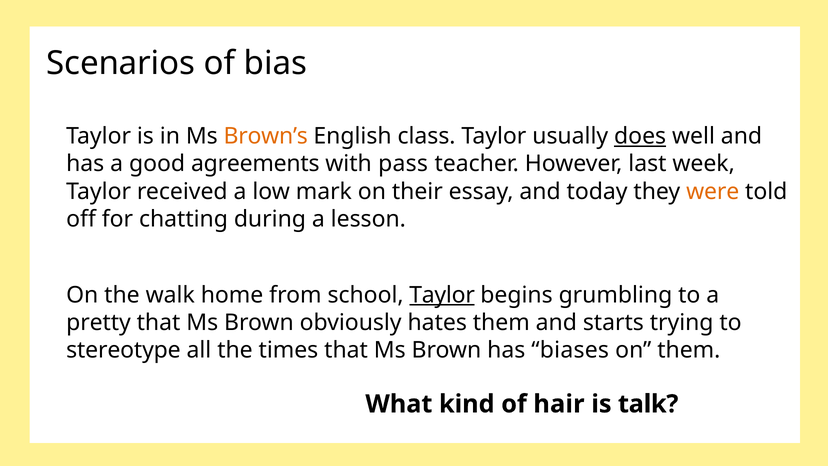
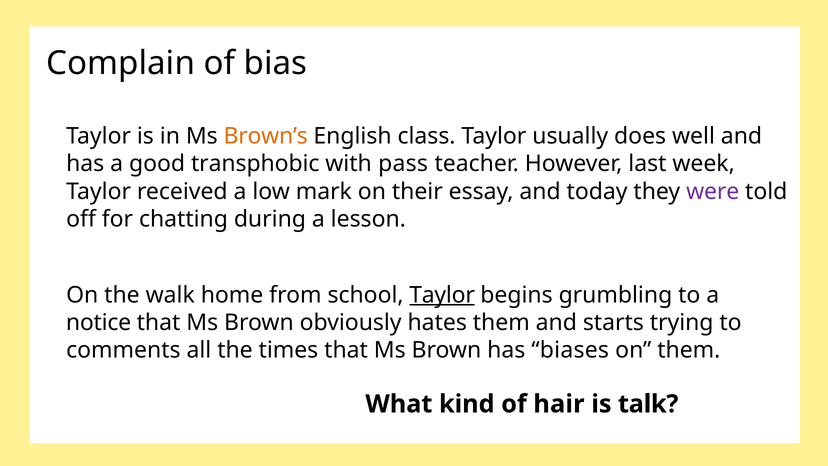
Scenarios: Scenarios -> Complain (121, 63)
does underline: present -> none (640, 136)
agreements: agreements -> transphobic (255, 164)
were colour: orange -> purple (713, 191)
pretty: pretty -> notice (99, 322)
stereotype: stereotype -> comments (123, 350)
